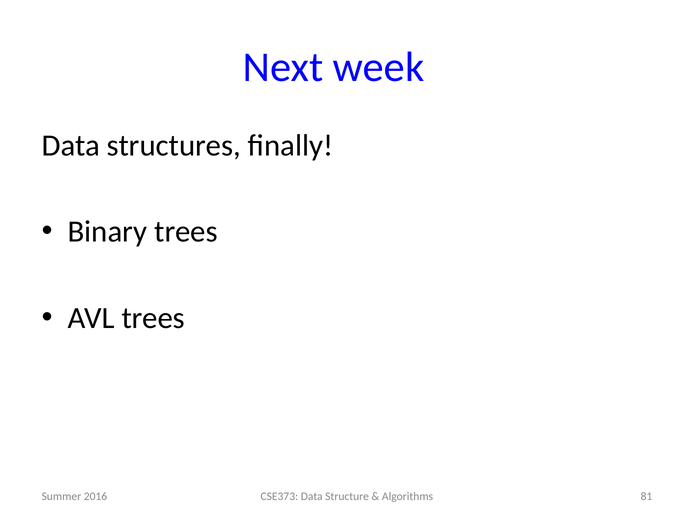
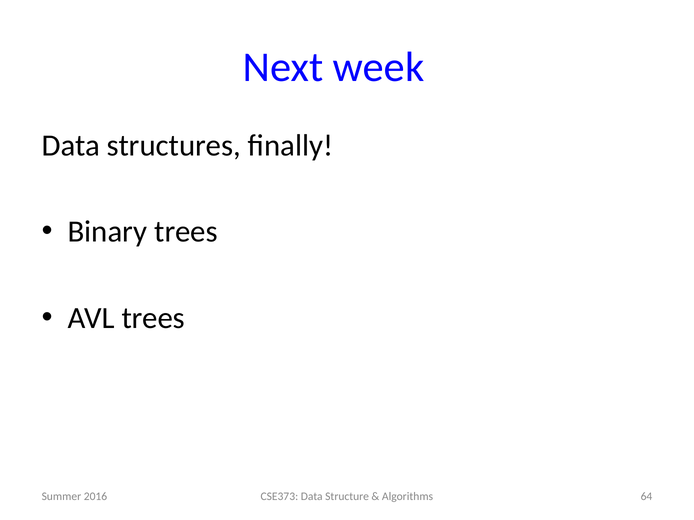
81: 81 -> 64 (646, 497)
